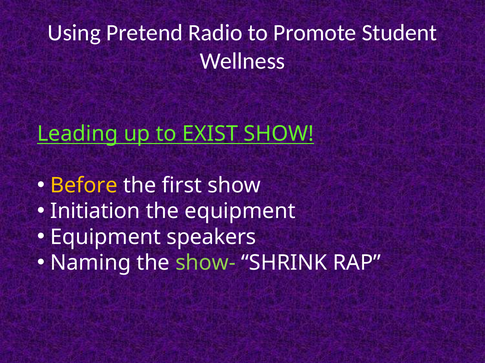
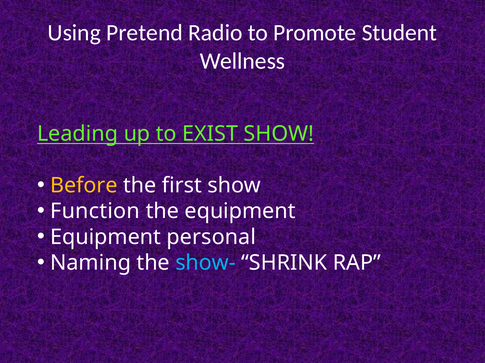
Initiation: Initiation -> Function (95, 212)
speakers: speakers -> personal (211, 238)
show- colour: light green -> light blue (206, 263)
